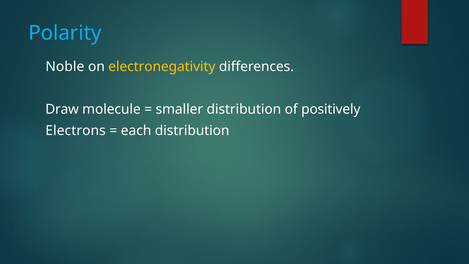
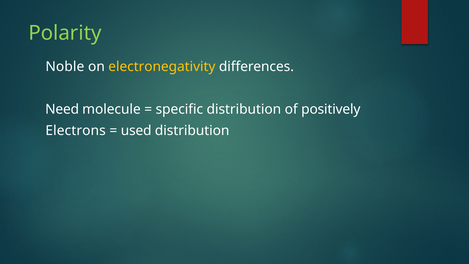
Polarity colour: light blue -> light green (65, 33)
Draw: Draw -> Need (62, 109)
smaller: smaller -> specific (179, 109)
each: each -> used (136, 131)
